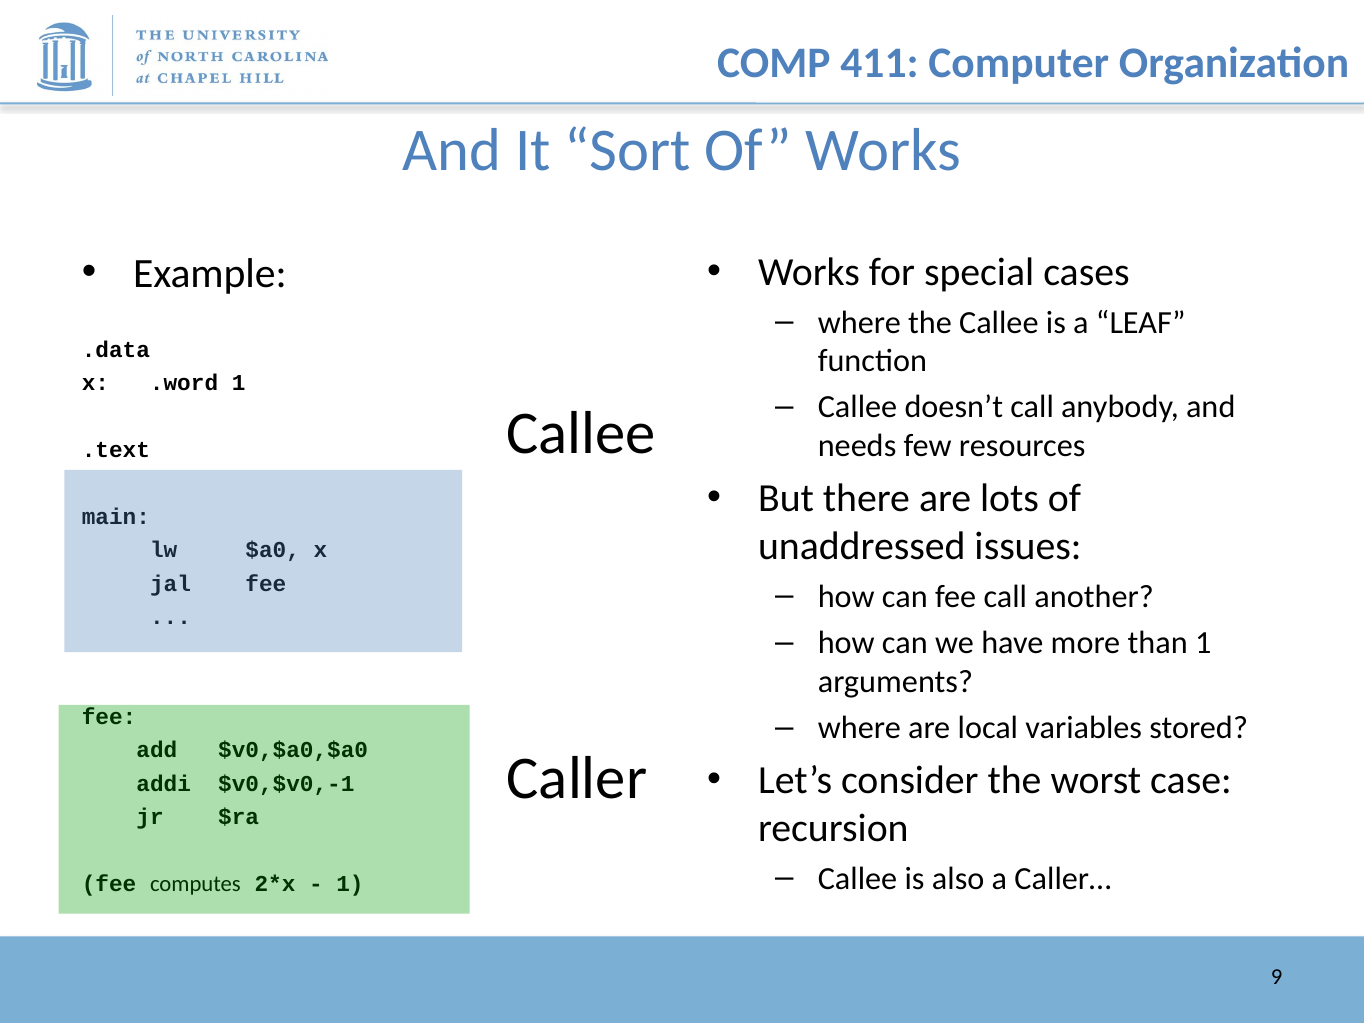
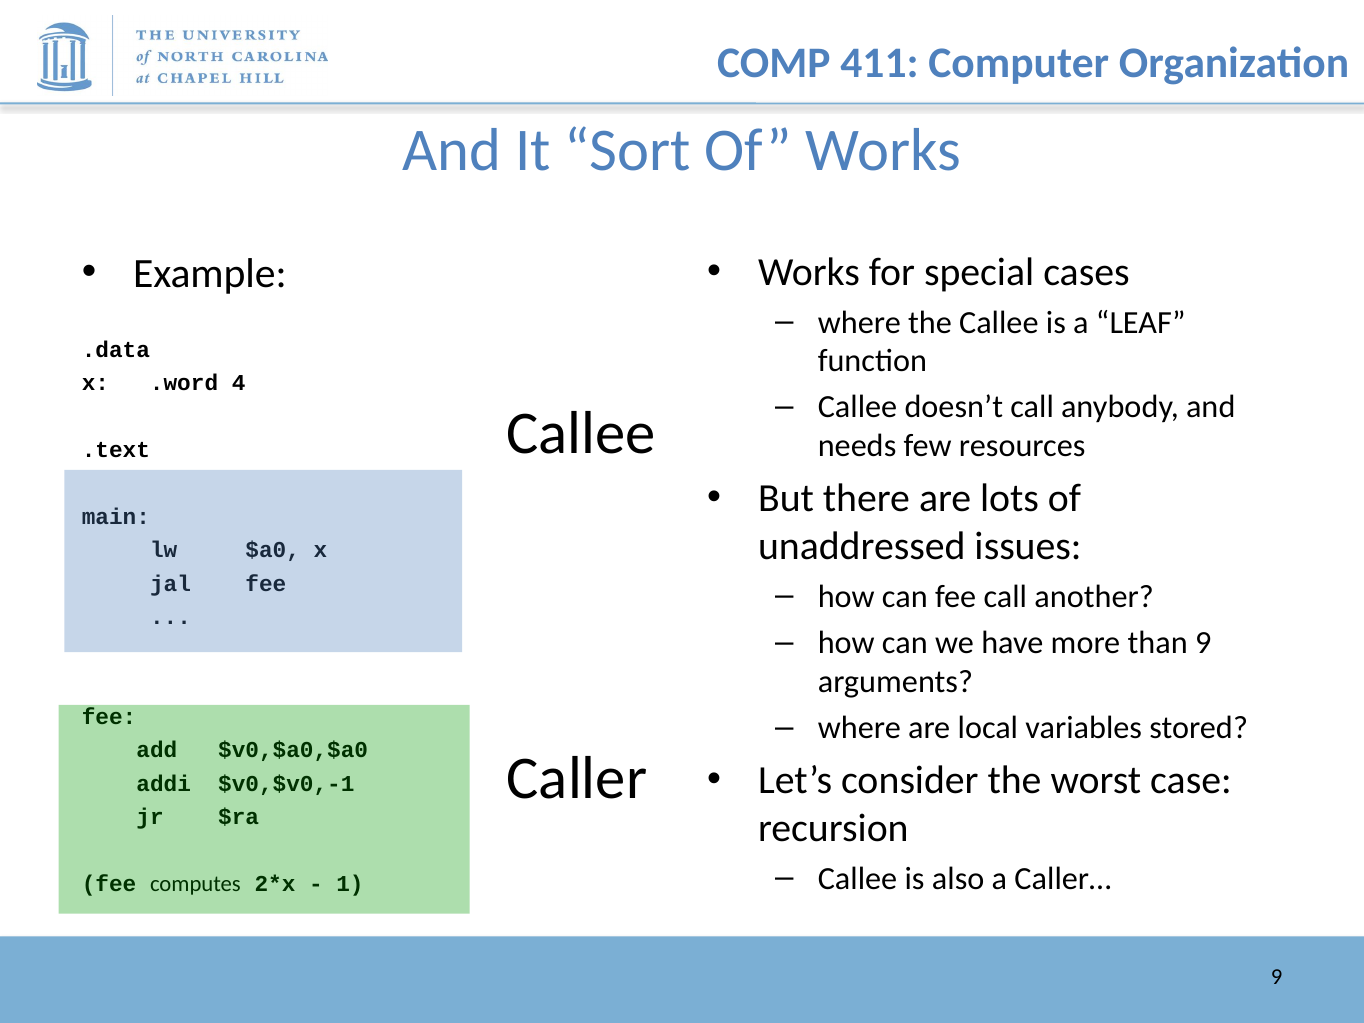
.word 1: 1 -> 4 (239, 383)
than 1: 1 -> 9 (1203, 643)
